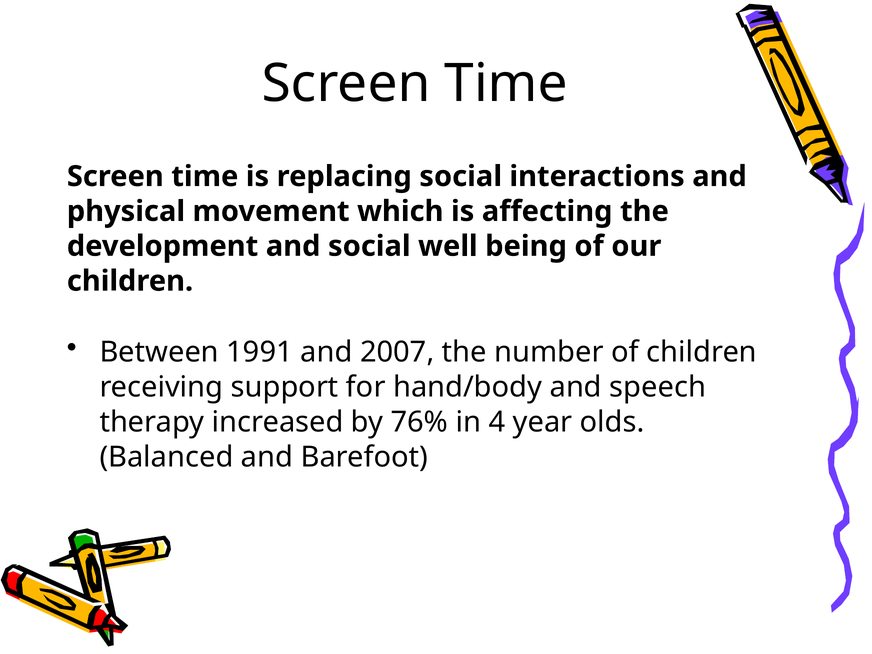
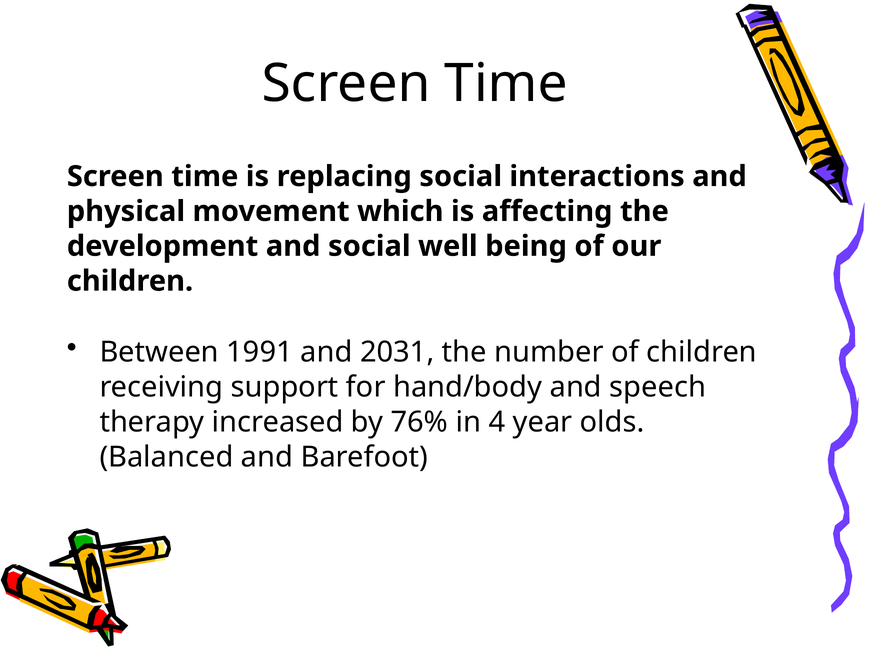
2007: 2007 -> 2031 (397, 352)
